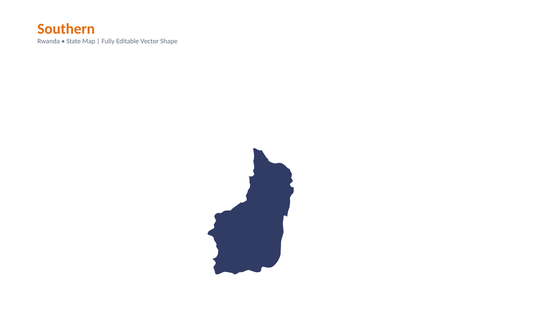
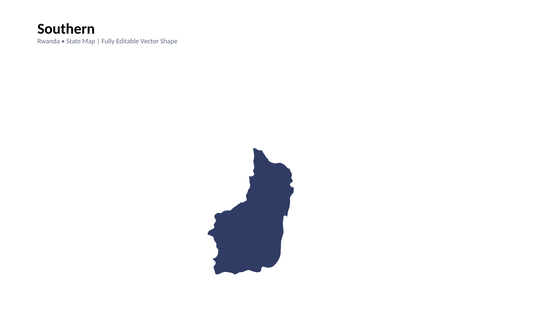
Southern colour: orange -> black (66, 29)
